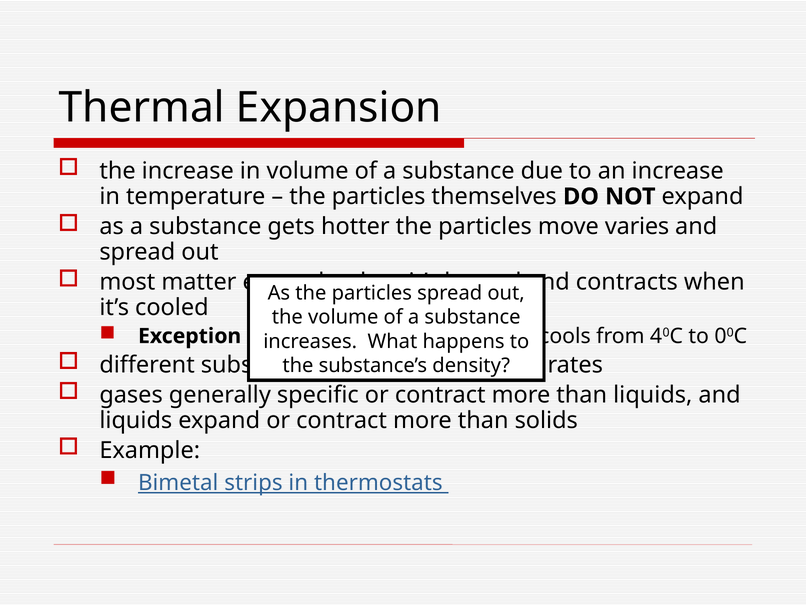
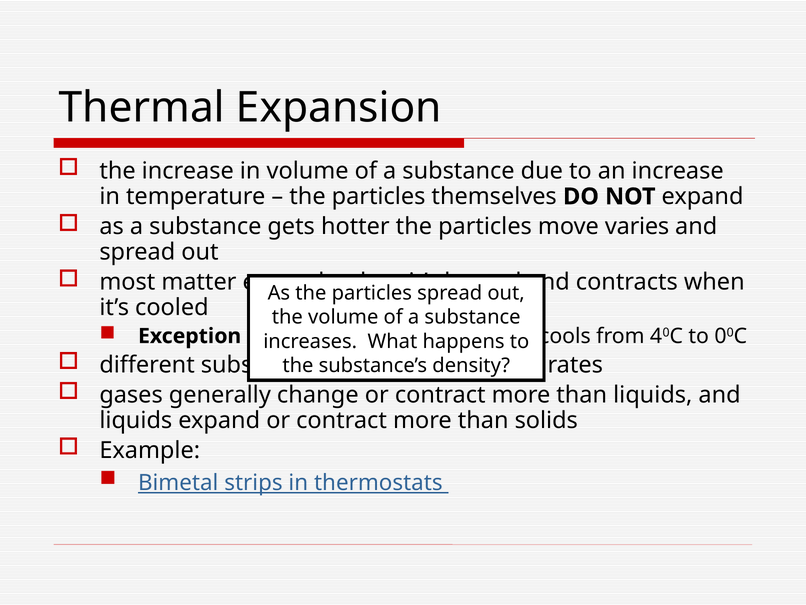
specific: specific -> change (318, 395)
